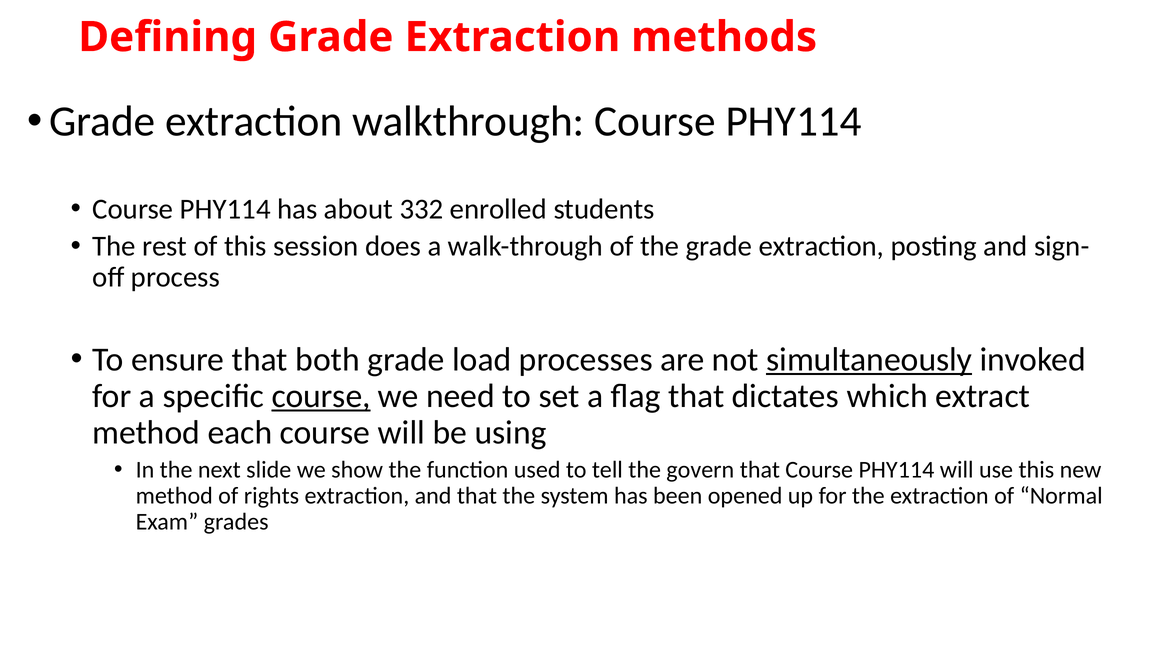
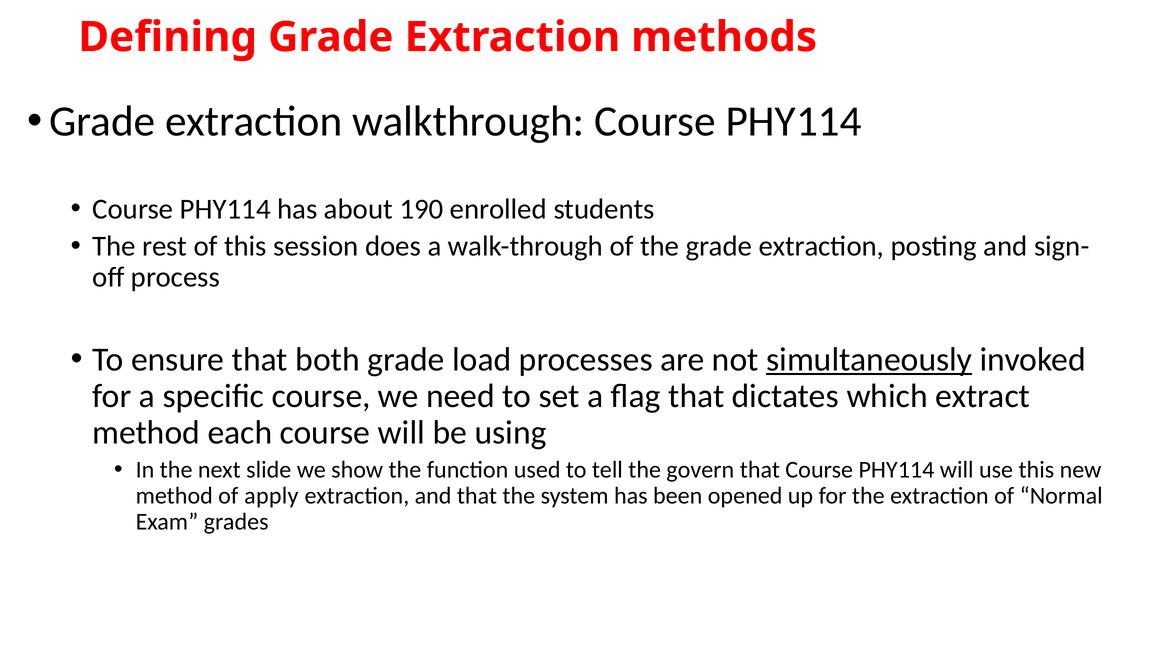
332: 332 -> 190 (421, 209)
course underline: present -> none (321, 396)
rights: rights -> apply (271, 495)
